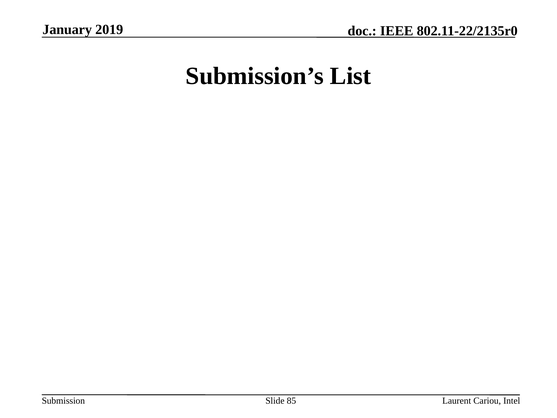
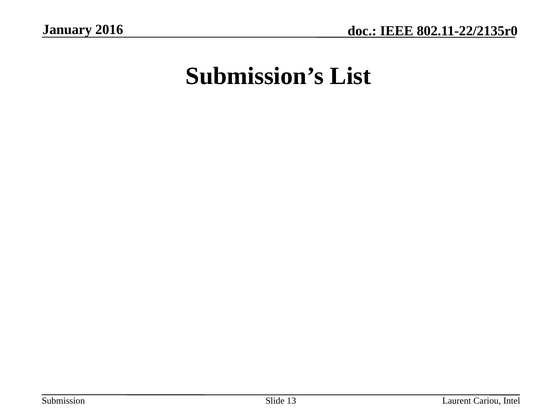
2019: 2019 -> 2016 (109, 30)
85: 85 -> 13 (291, 401)
